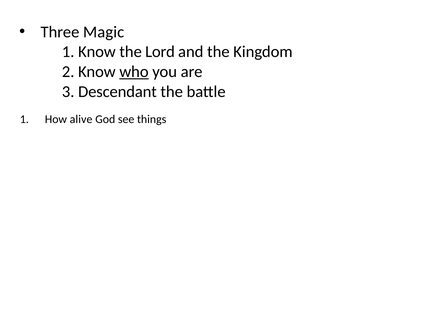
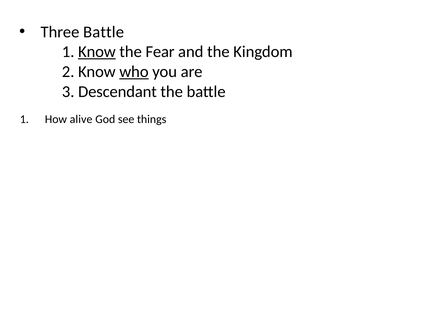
Three Magic: Magic -> Battle (104, 32)
Know underline: none -> present (97, 52)
Lord: Lord -> Fear (160, 52)
